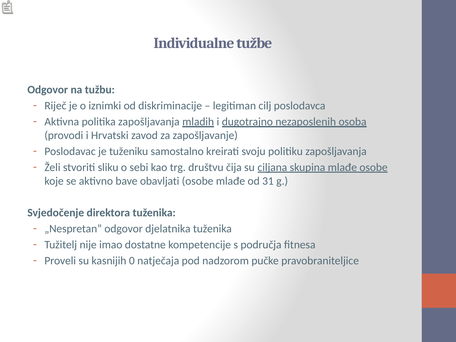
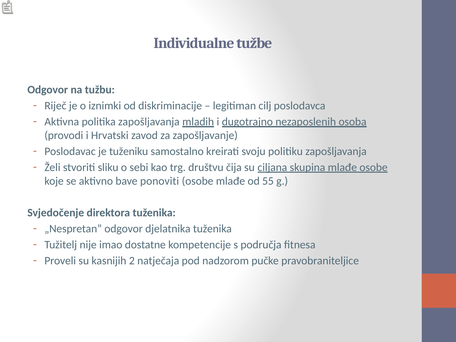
obavljati: obavljati -> ponoviti (160, 181)
31: 31 -> 55 (268, 181)
0: 0 -> 2 (132, 261)
